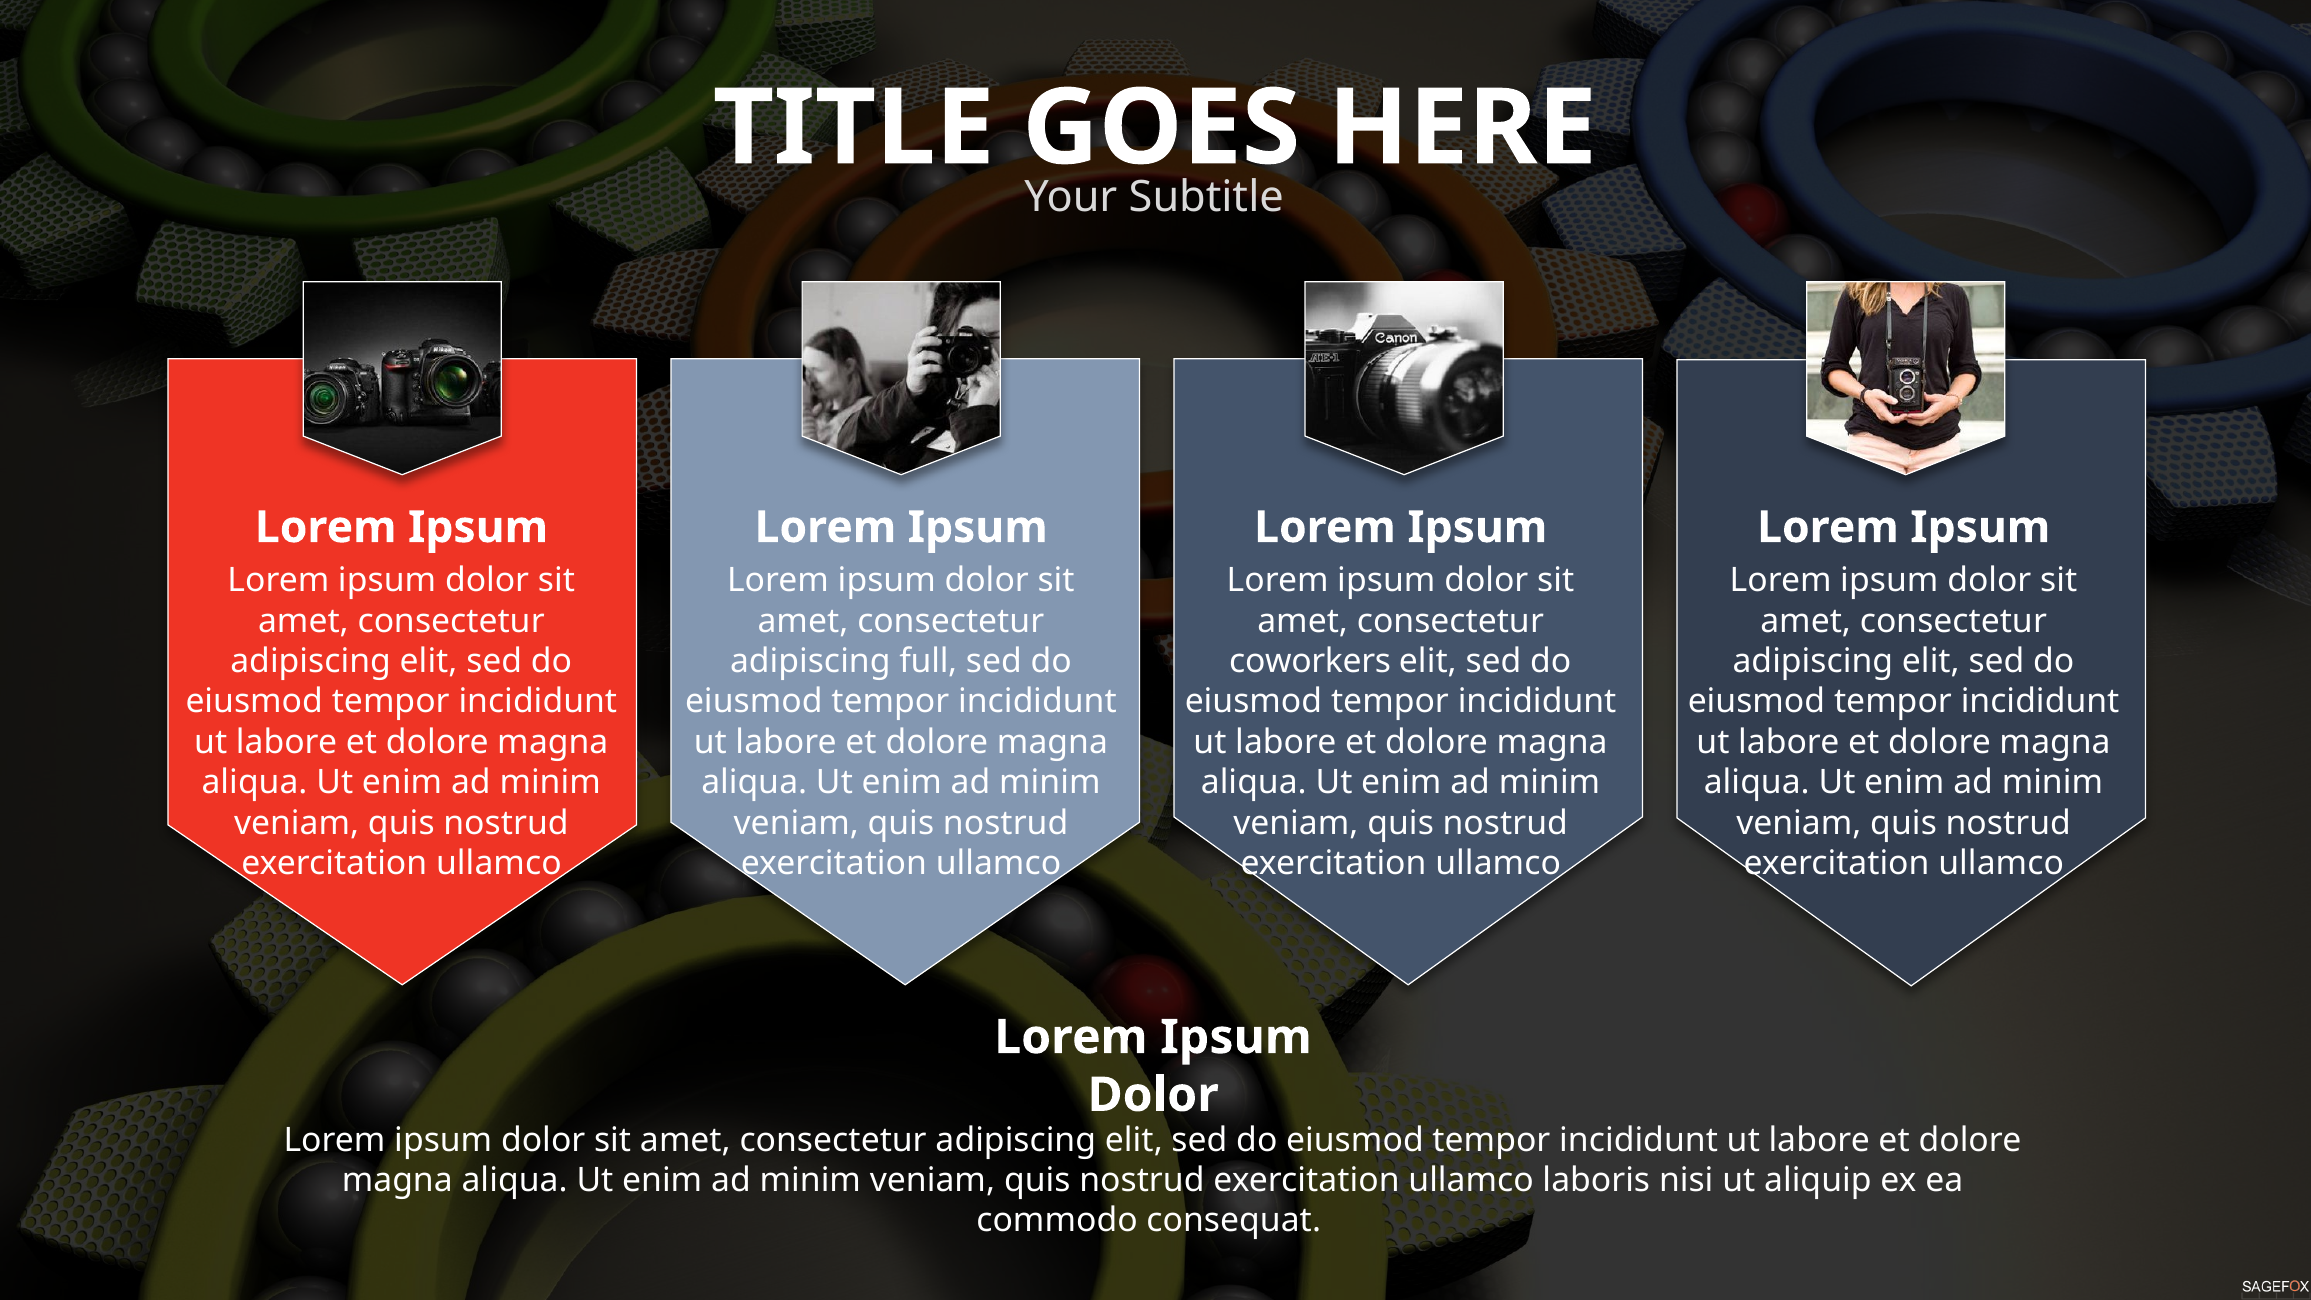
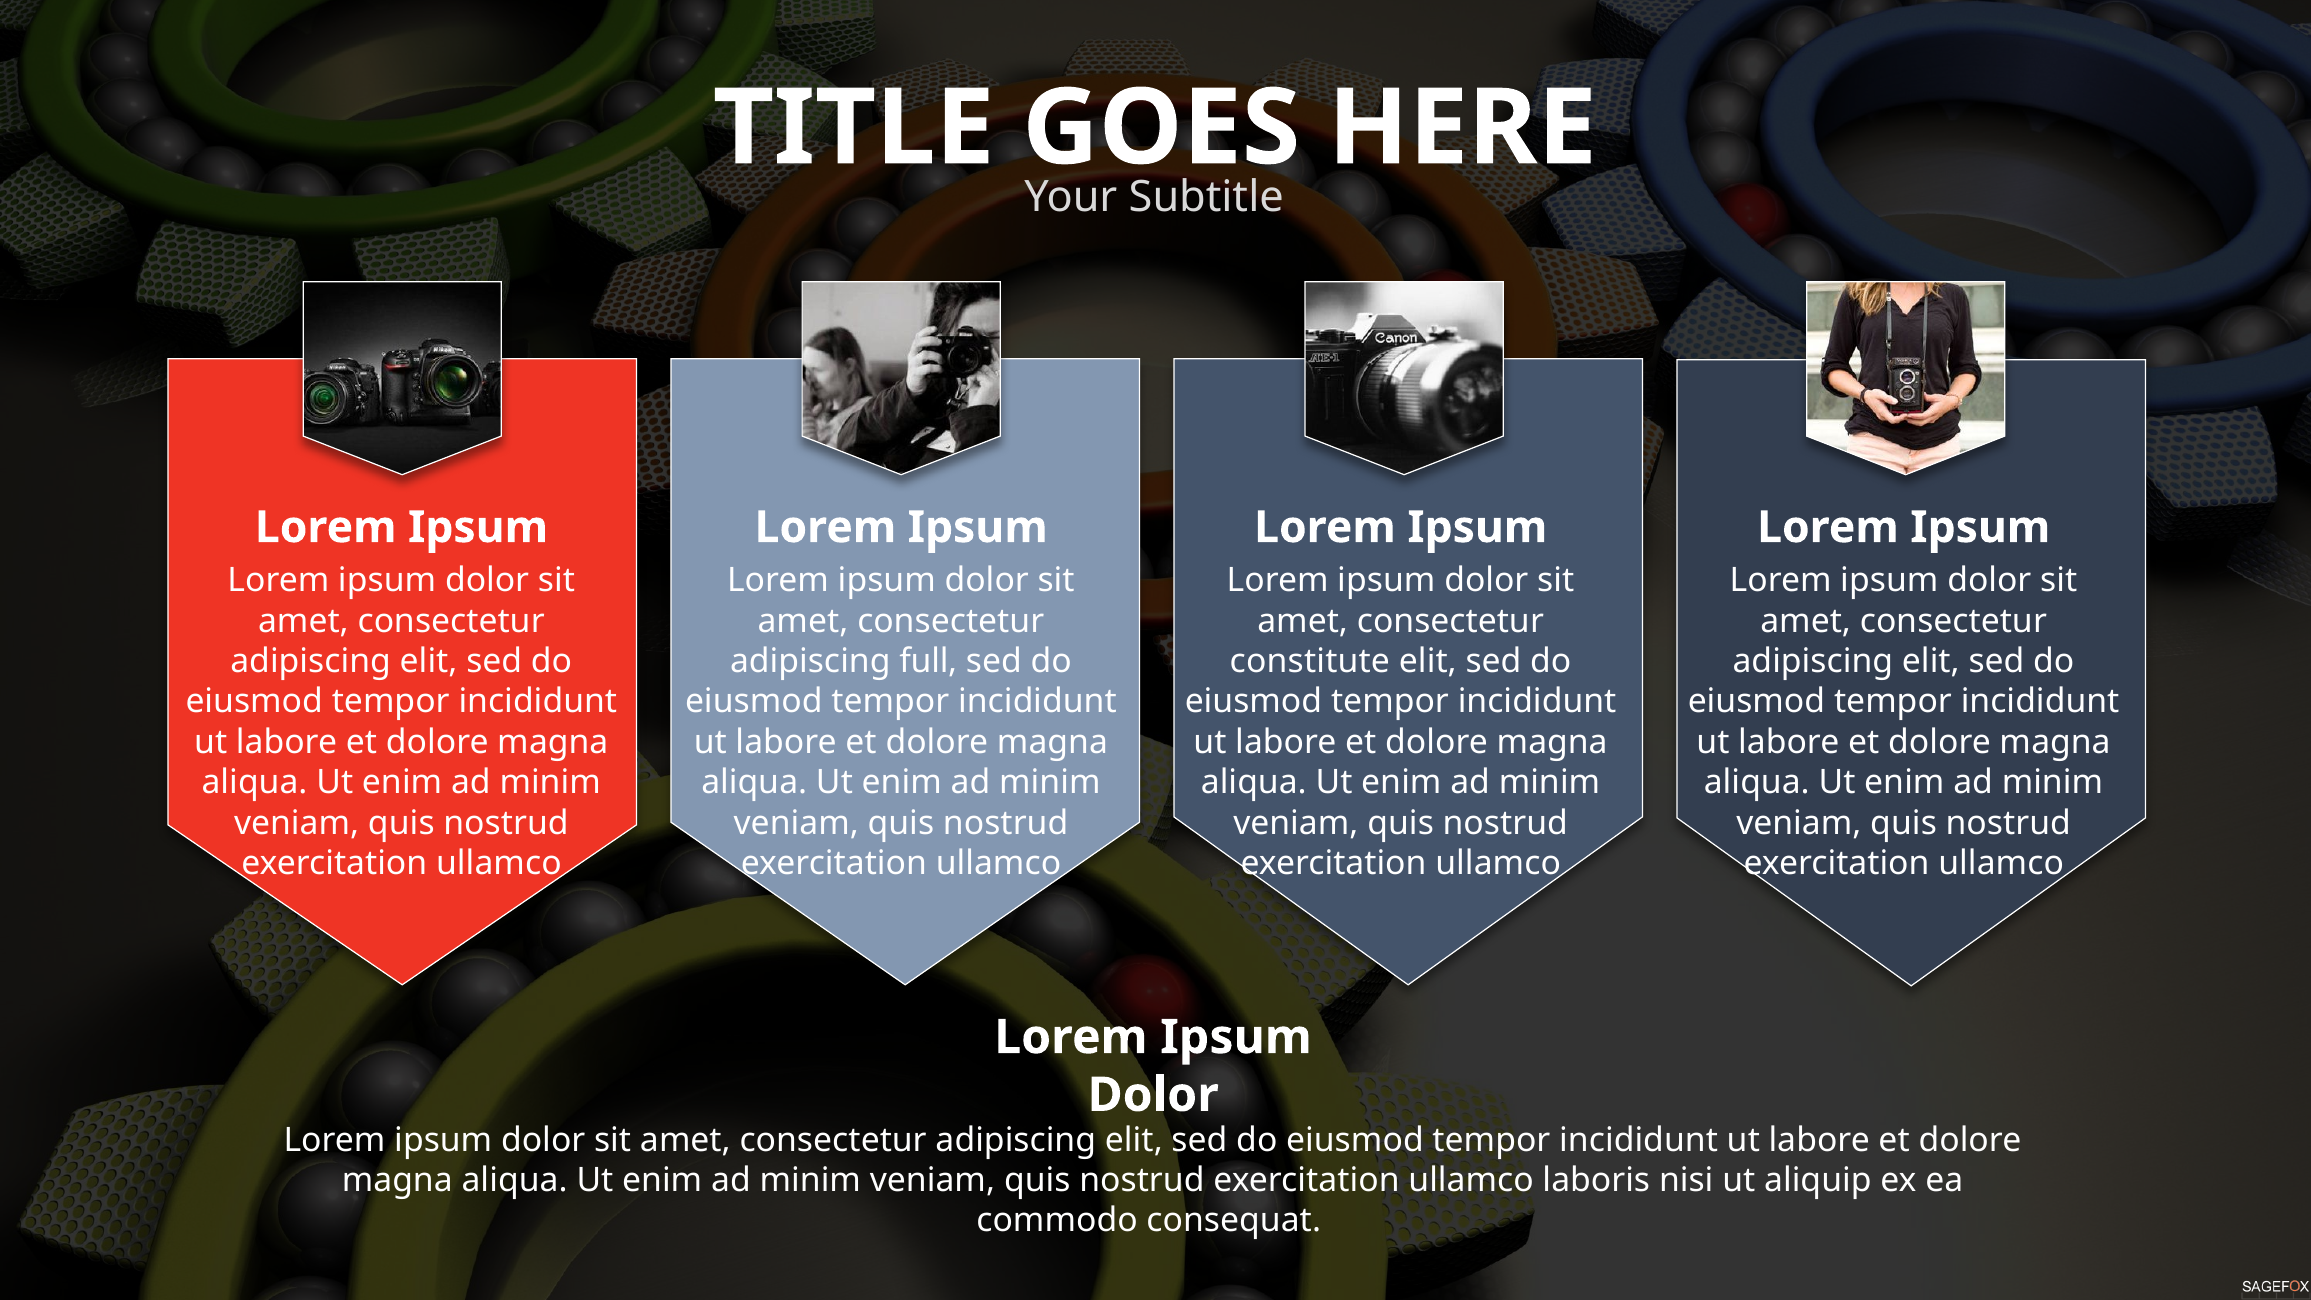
coworkers: coworkers -> constitute (1310, 661)
